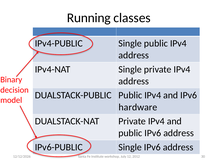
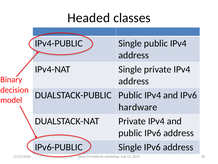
Running: Running -> Headed (89, 18)
